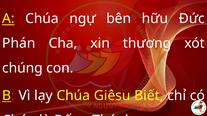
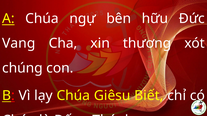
Phán: Phán -> Vang (19, 43)
